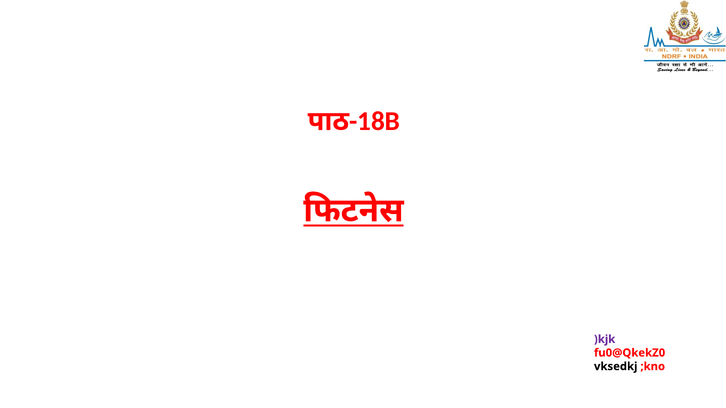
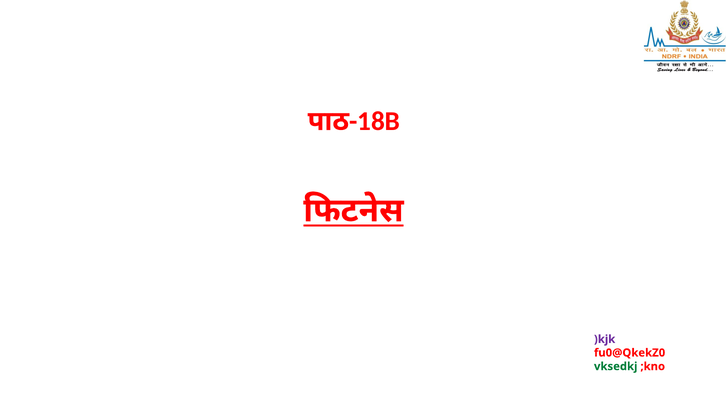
vksedkj colour: black -> green (616, 367)
